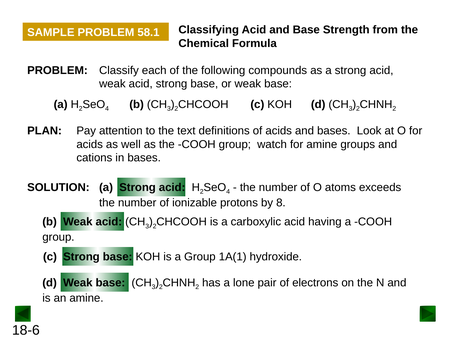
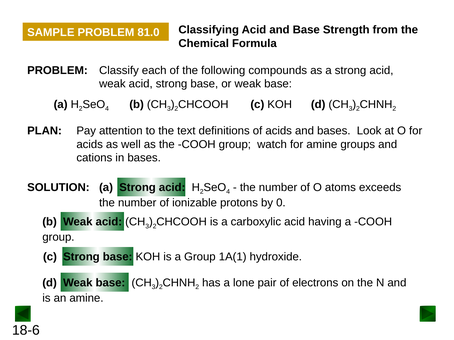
58.1: 58.1 -> 81.0 (148, 33)
8: 8 -> 0 (281, 203)
